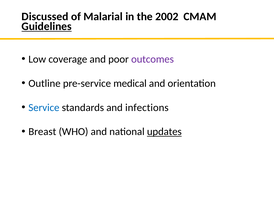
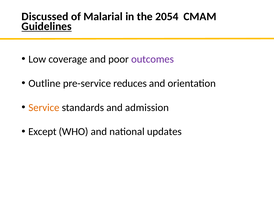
2002: 2002 -> 2054 (167, 17)
medical: medical -> reduces (130, 84)
Service colour: blue -> orange (44, 108)
infections: infections -> admission (147, 108)
Breast: Breast -> Except (42, 132)
updates underline: present -> none (164, 132)
